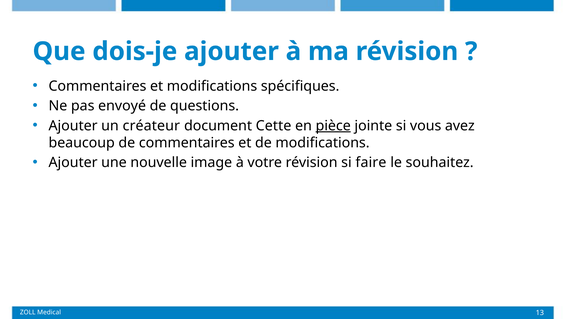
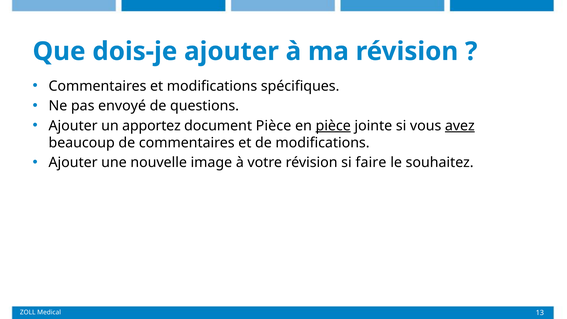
créateur: créateur -> apportez (151, 126)
document Cette: Cette -> Pièce (274, 126)
avez underline: none -> present (460, 126)
